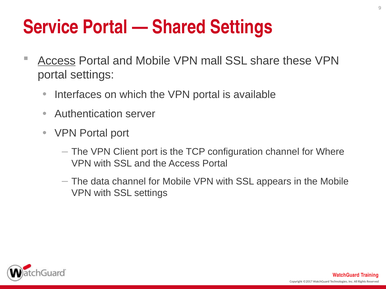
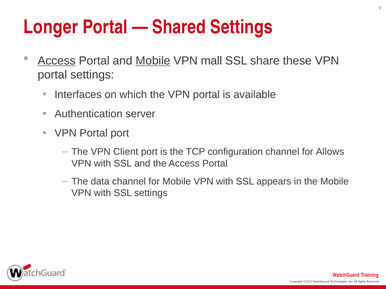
Service: Service -> Longer (51, 27)
Mobile underline: none -> present (153, 61)
Where: Where -> Allows (330, 152)
